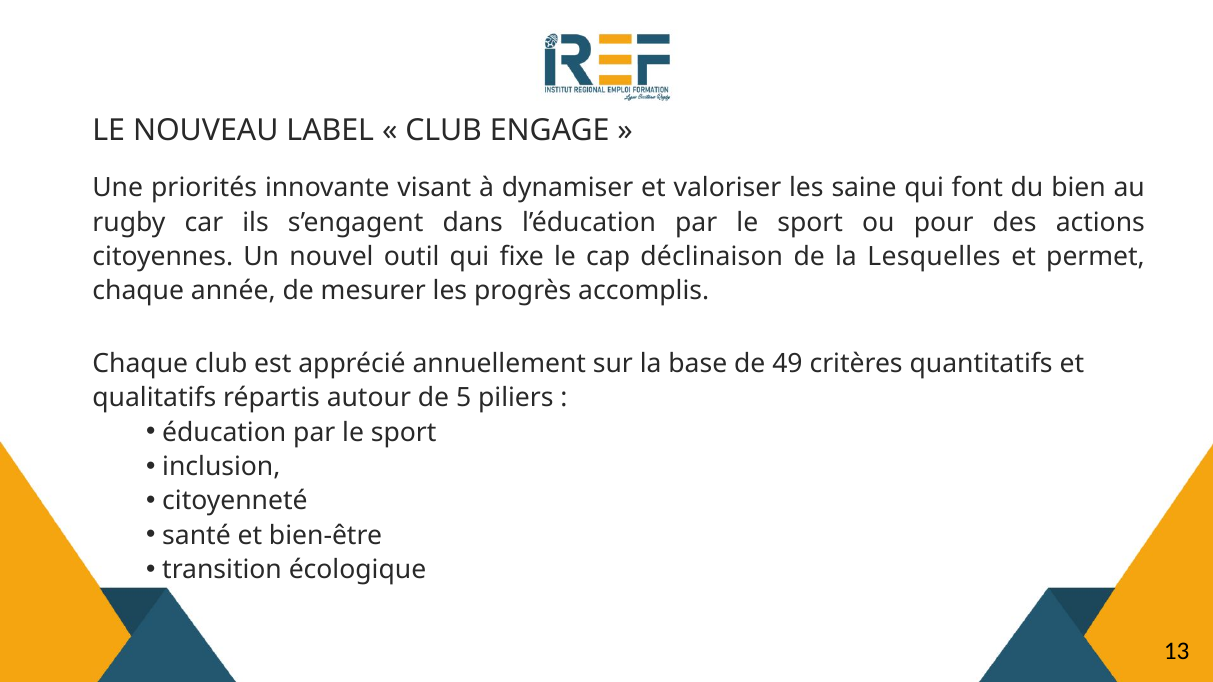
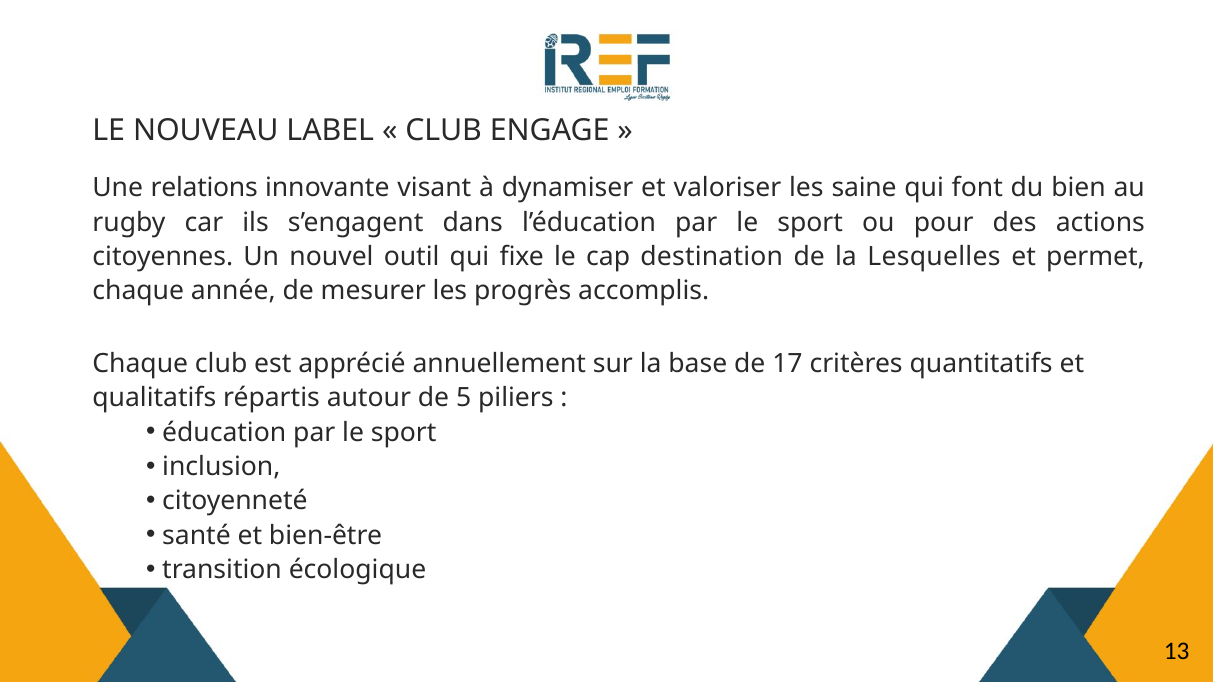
priorités: priorités -> relations (204, 188)
déclinaison: déclinaison -> destination (712, 257)
49: 49 -> 17 (787, 364)
